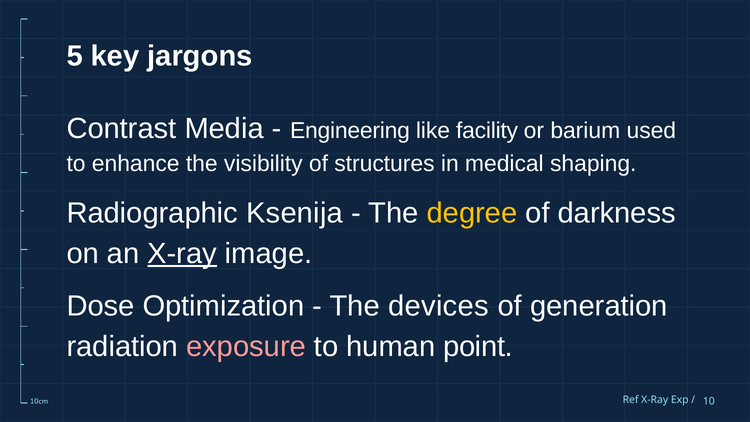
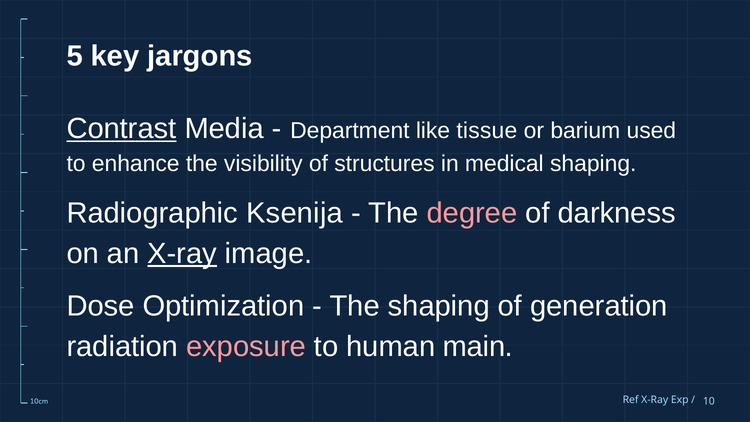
Contrast underline: none -> present (122, 129)
Engineering: Engineering -> Department (350, 131)
facility: facility -> tissue (487, 131)
degree colour: yellow -> pink (472, 213)
The devices: devices -> shaping (439, 306)
point: point -> main (478, 346)
